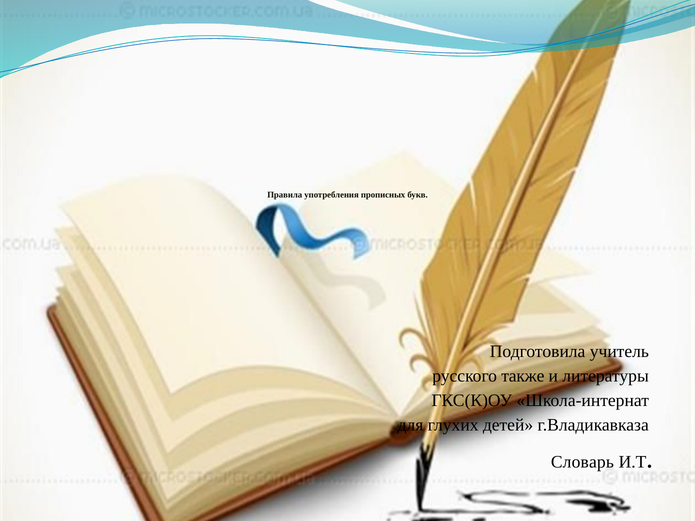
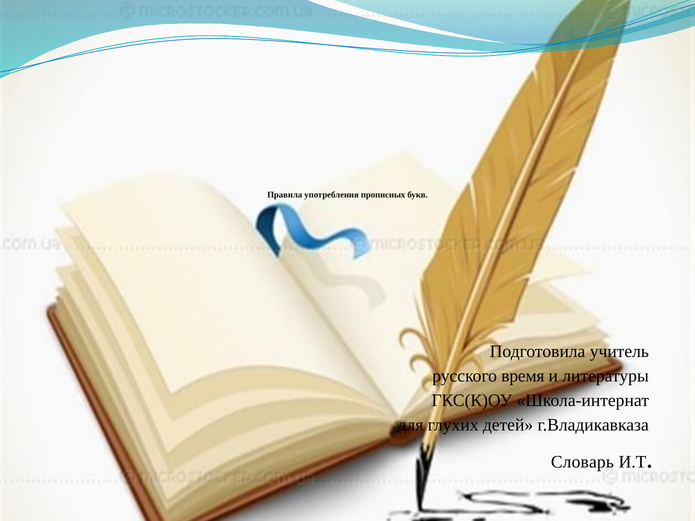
также: также -> время (523, 376)
